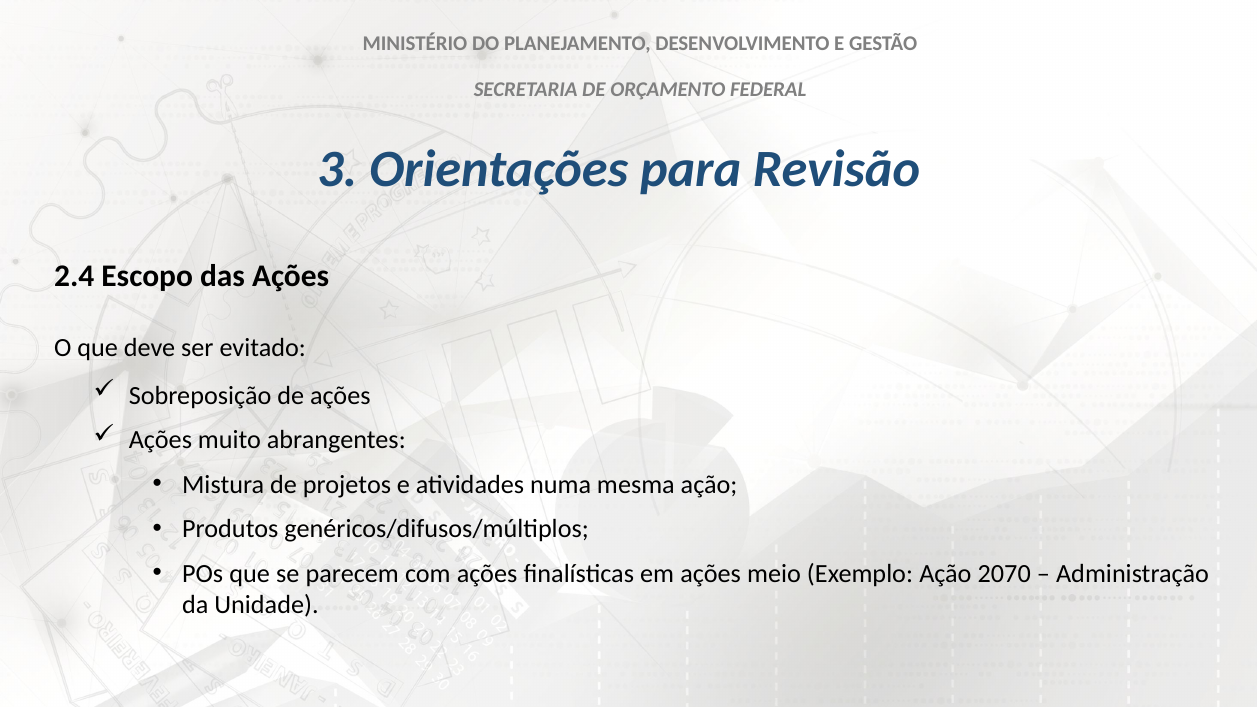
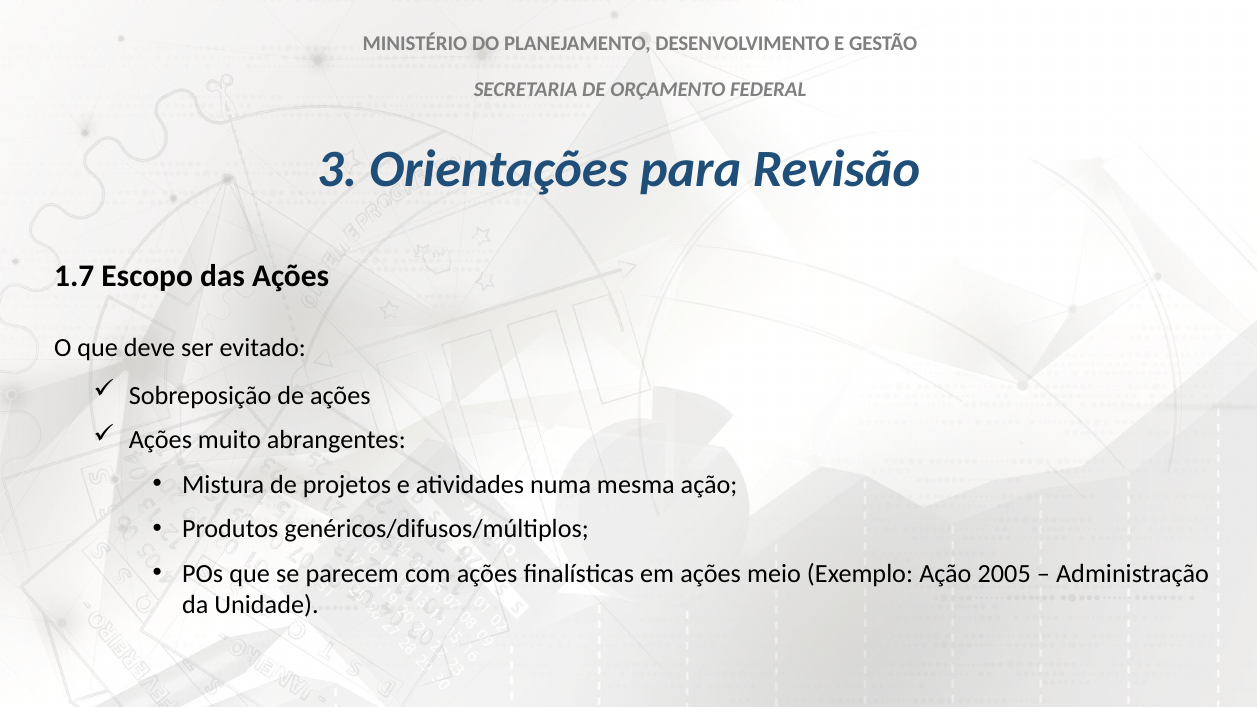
2.4: 2.4 -> 1.7 (74, 276)
2070: 2070 -> 2005 (1004, 574)
